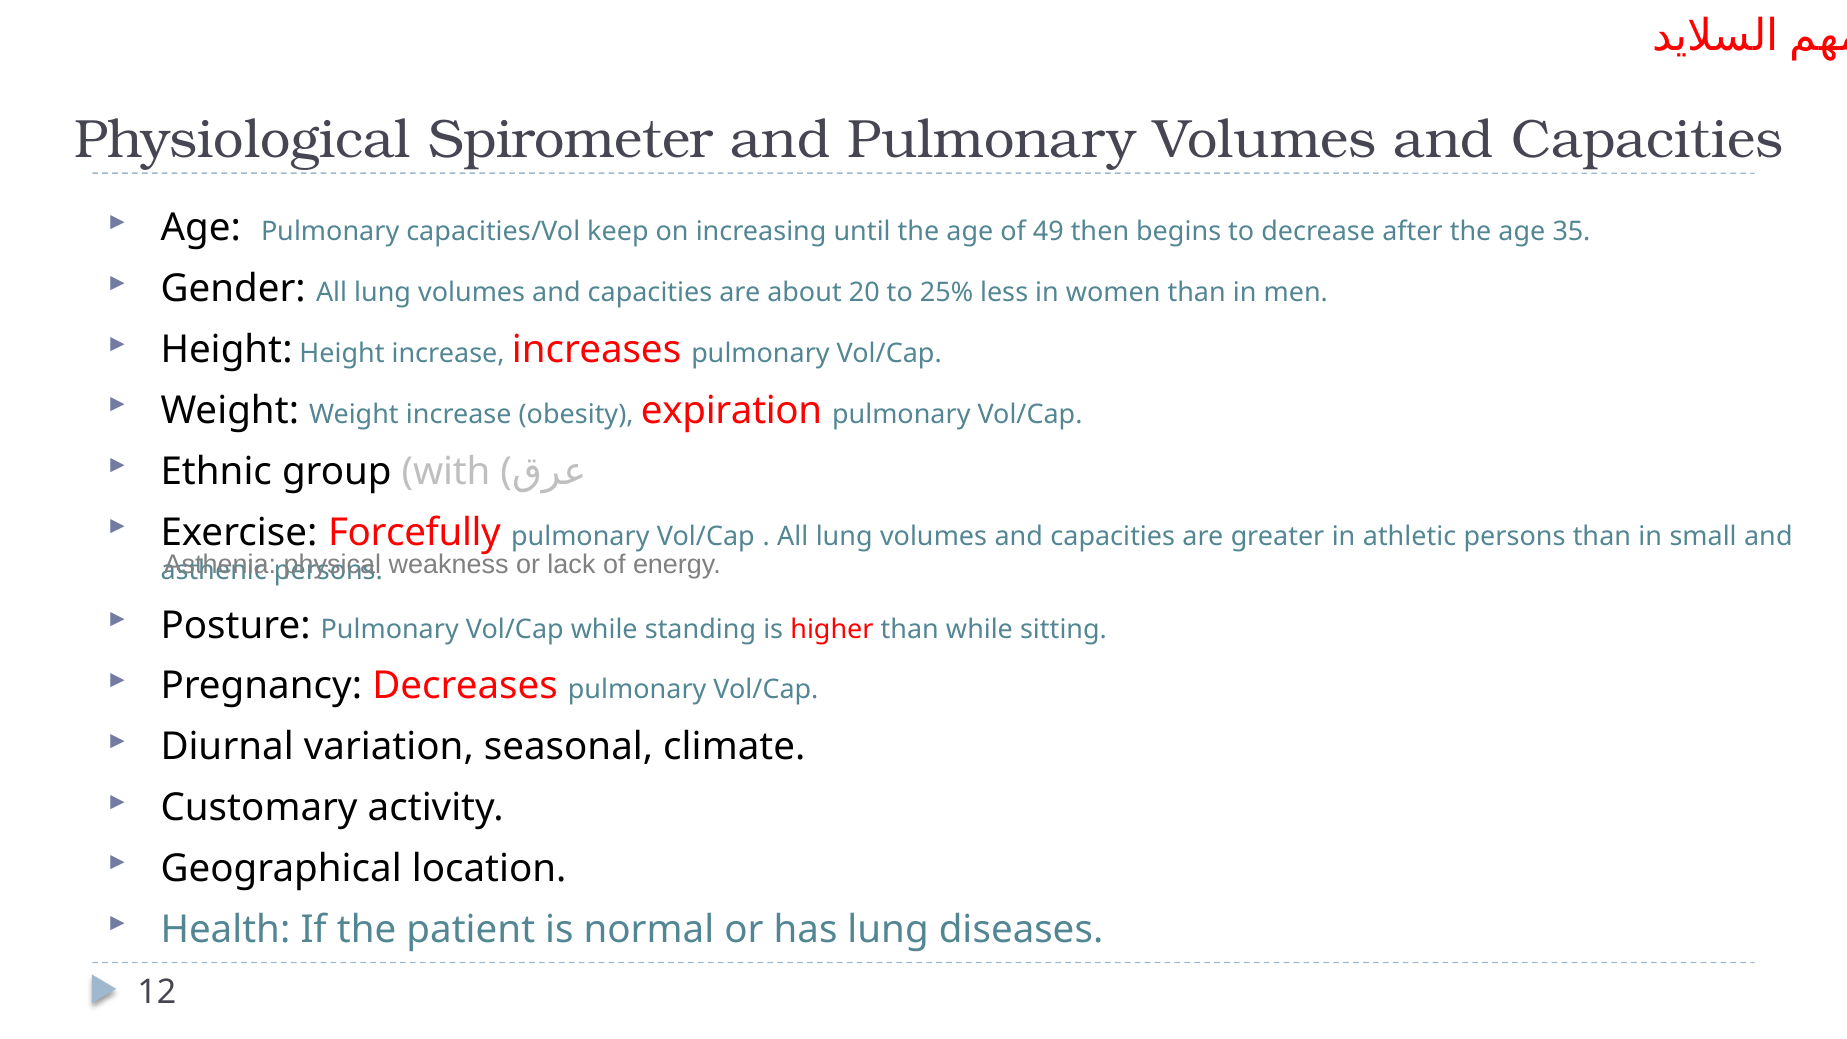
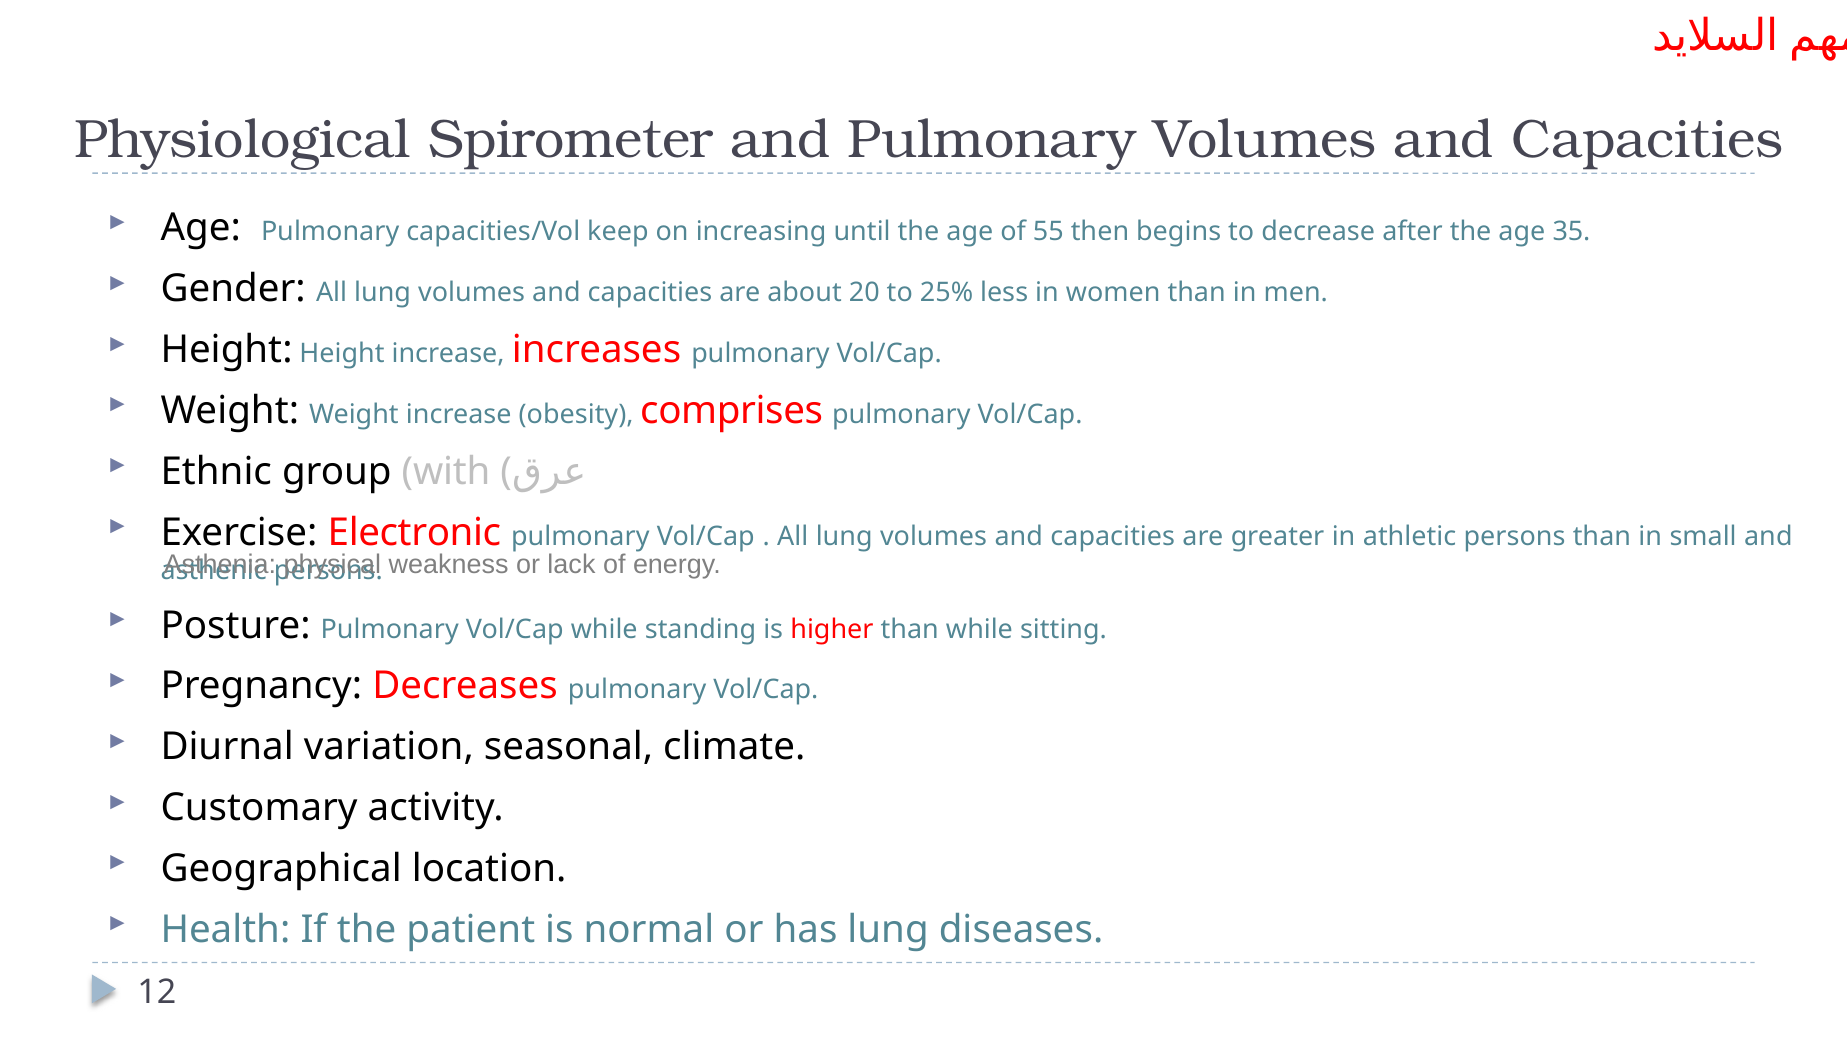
49: 49 -> 55 (1048, 232)
expiration: expiration -> comprises (732, 411)
Forcefully: Forcefully -> Electronic (414, 532)
